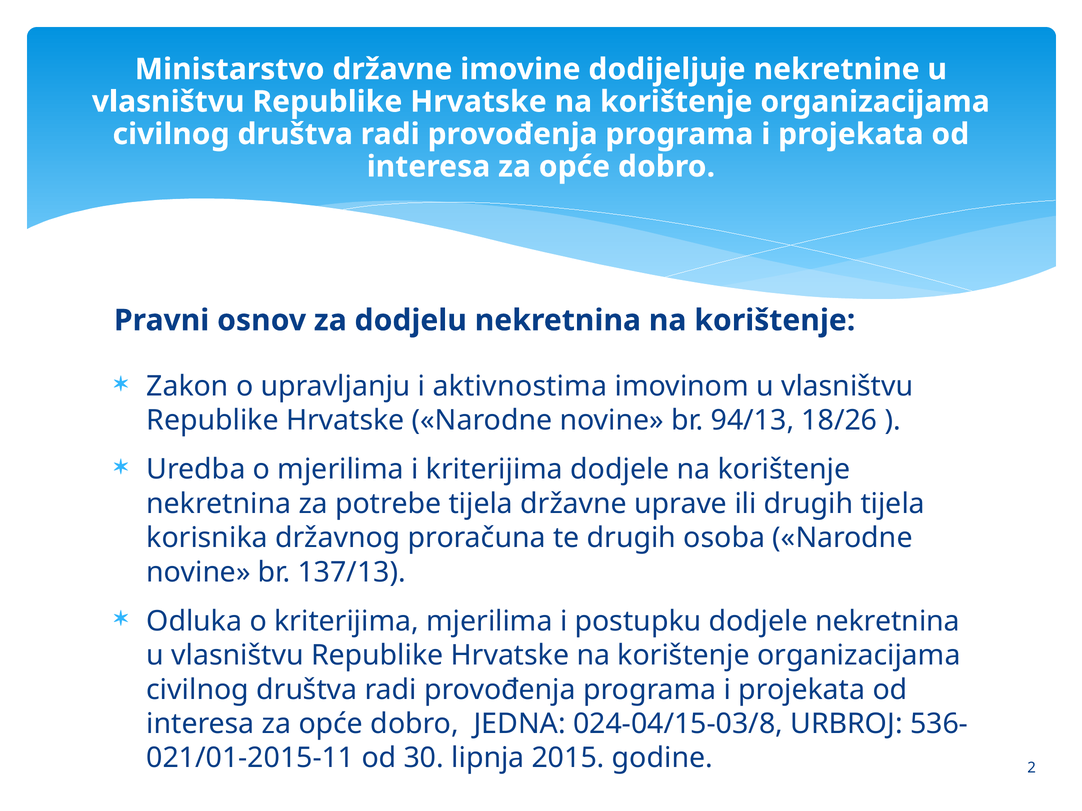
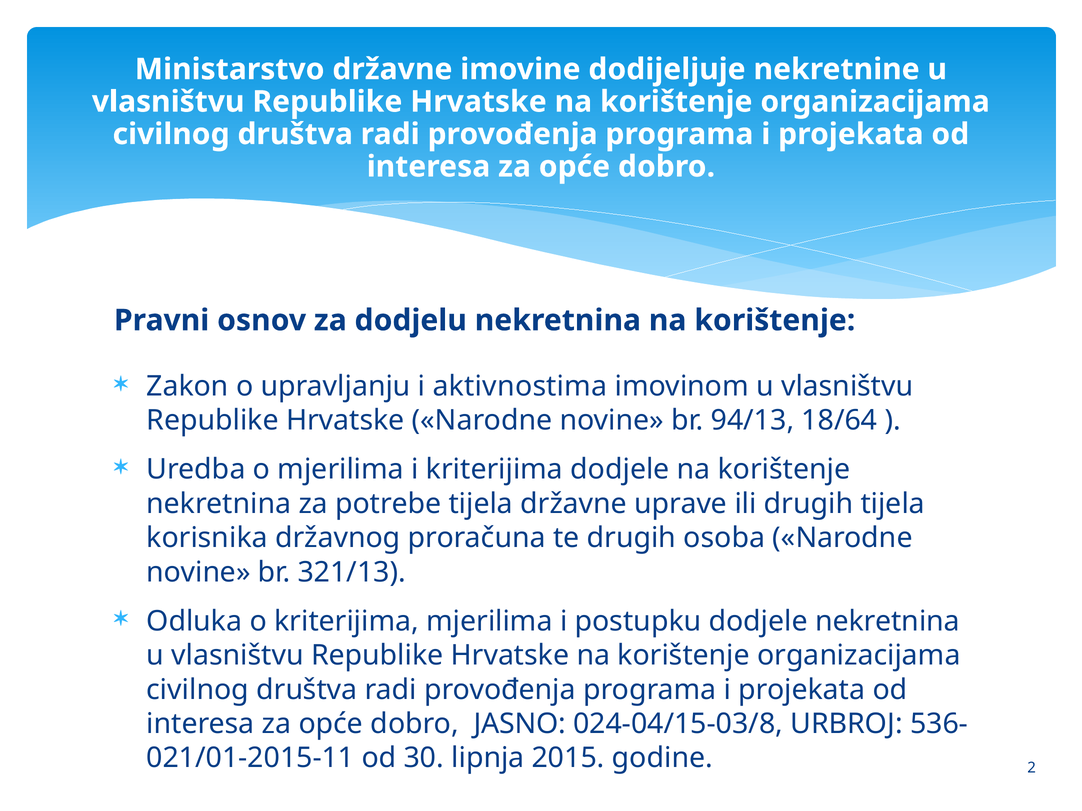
18/26: 18/26 -> 18/64 (839, 421)
137/13: 137/13 -> 321/13 (352, 573)
JEDNA: JEDNA -> JASNO (520, 724)
